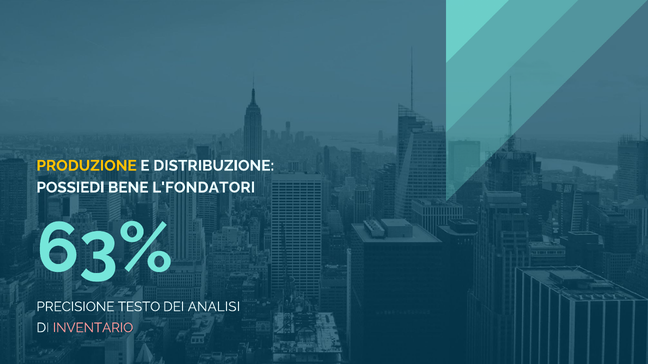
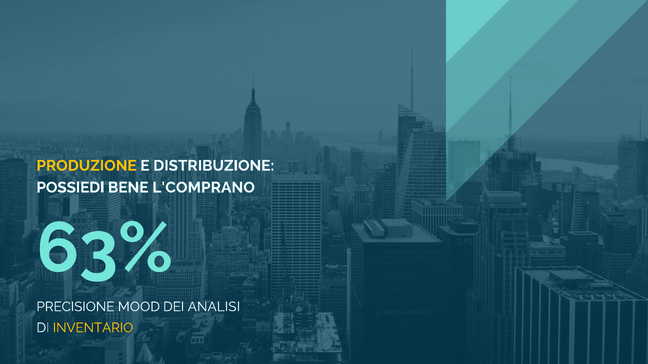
L'FONDATORI: L'FONDATORI -> L'COMPRANO (204, 188)
TESTO: TESTO -> MOOD (139, 307)
INVENTARIO colour: pink -> yellow (93, 328)
